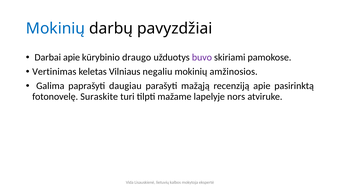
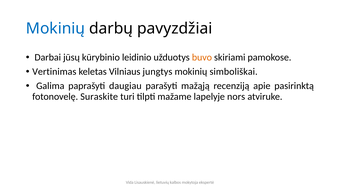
Darbai apie: apie -> jūsų (71, 57)
draugo: draugo -> leidinio (137, 57)
buvo colour: purple -> orange (202, 57)
negaliu: negaliu -> jungtys (157, 72)
amžinosios: amžinosios -> simboliškai (234, 72)
